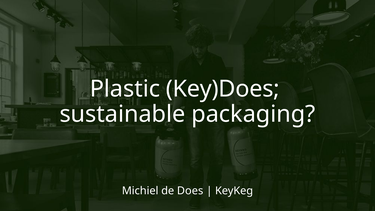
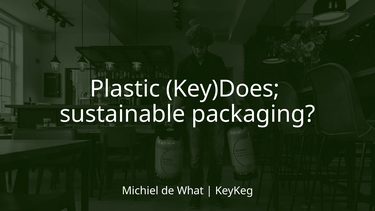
Does: Does -> What (190, 191)
